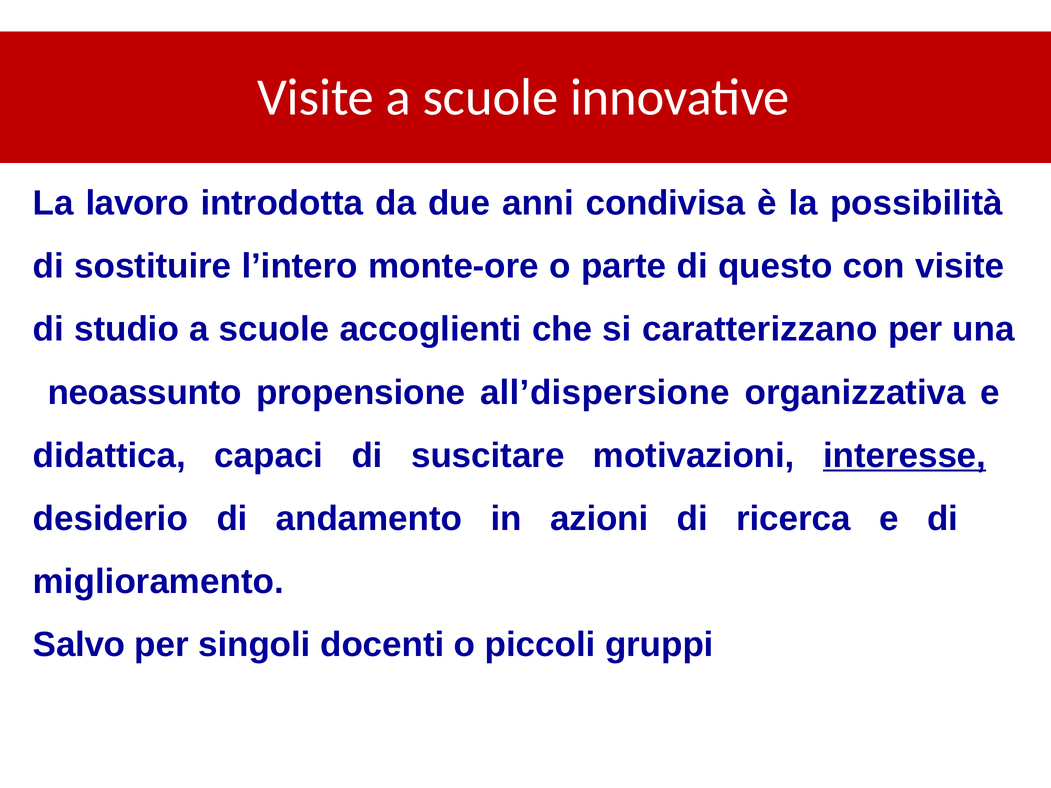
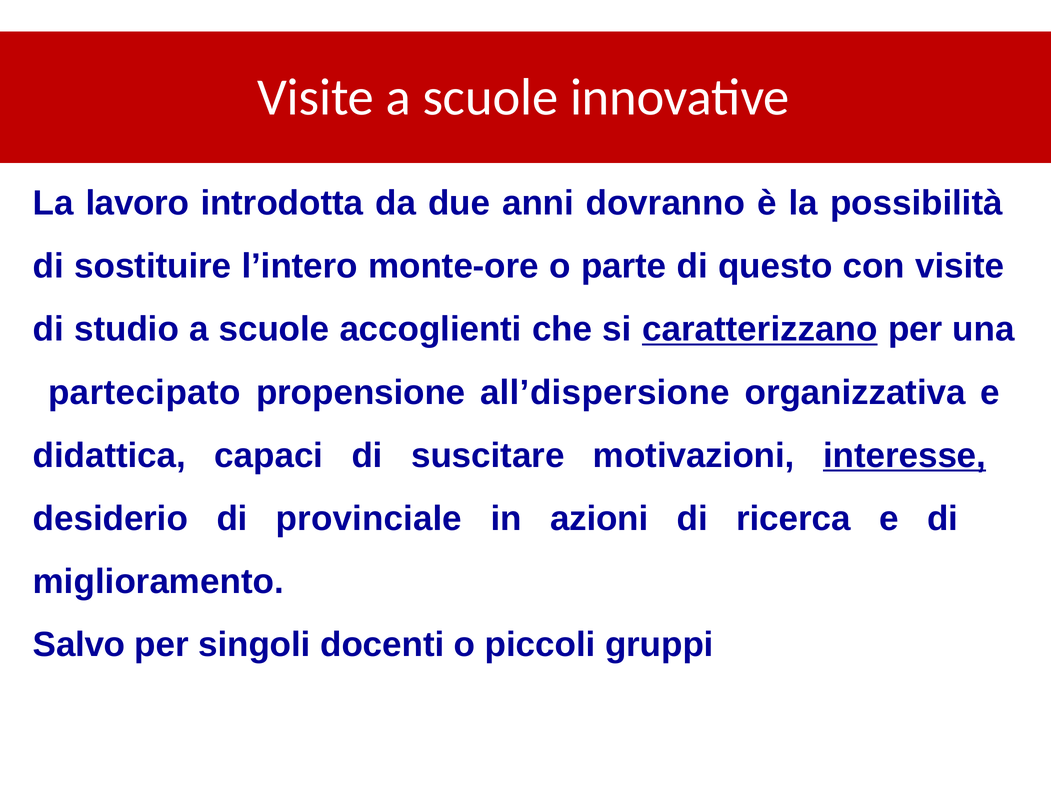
condivisa: condivisa -> dovranno (665, 203)
caratterizzano underline: none -> present (760, 330)
neoassunto: neoassunto -> partecipato (144, 393)
andamento: andamento -> provinciale (369, 519)
